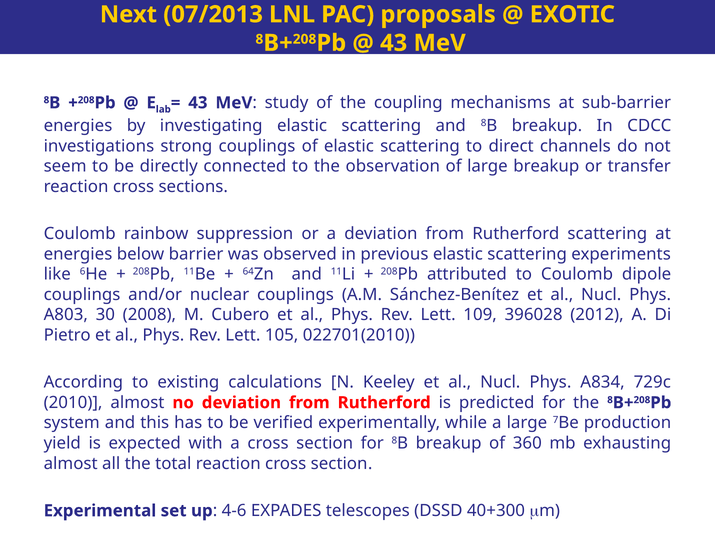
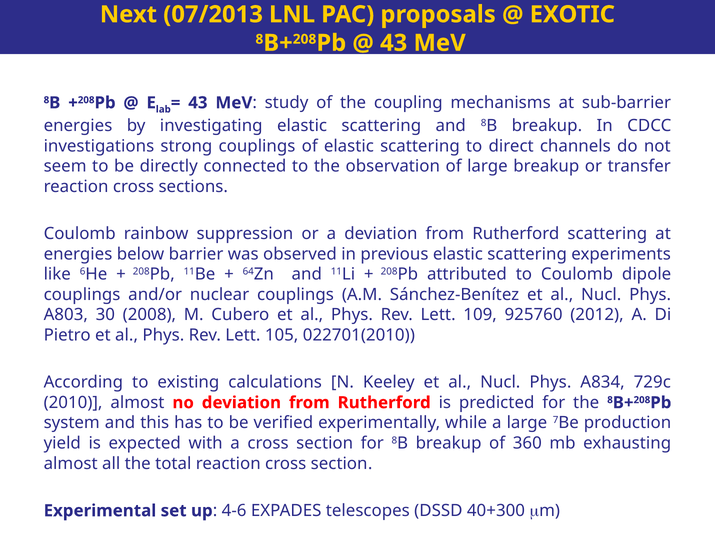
396028: 396028 -> 925760 (534, 315)
